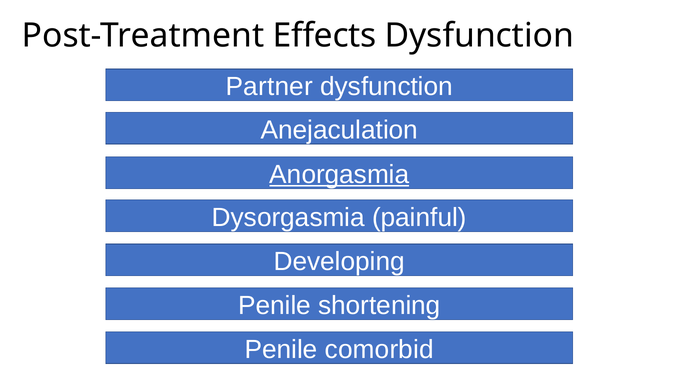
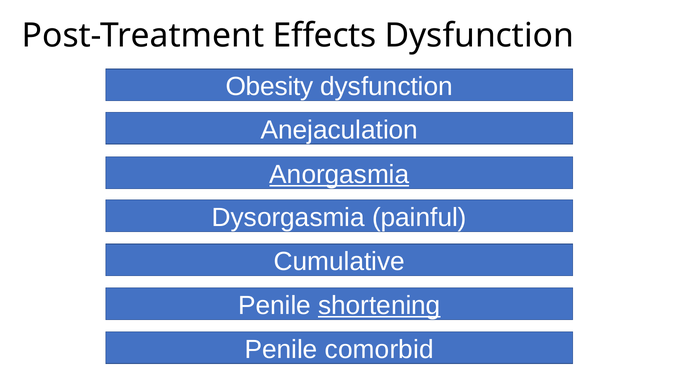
Partner: Partner -> Obesity (270, 87)
Developing: Developing -> Cumulative (339, 262)
shortening underline: none -> present (379, 306)
